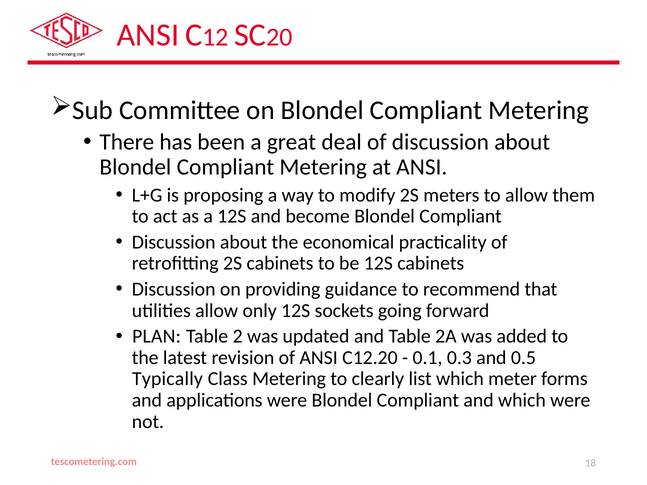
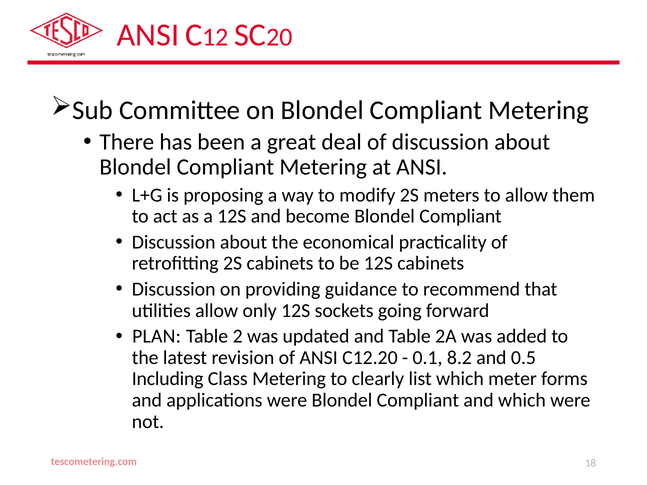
0.3: 0.3 -> 8.2 (459, 358)
Typically: Typically -> Including (168, 379)
